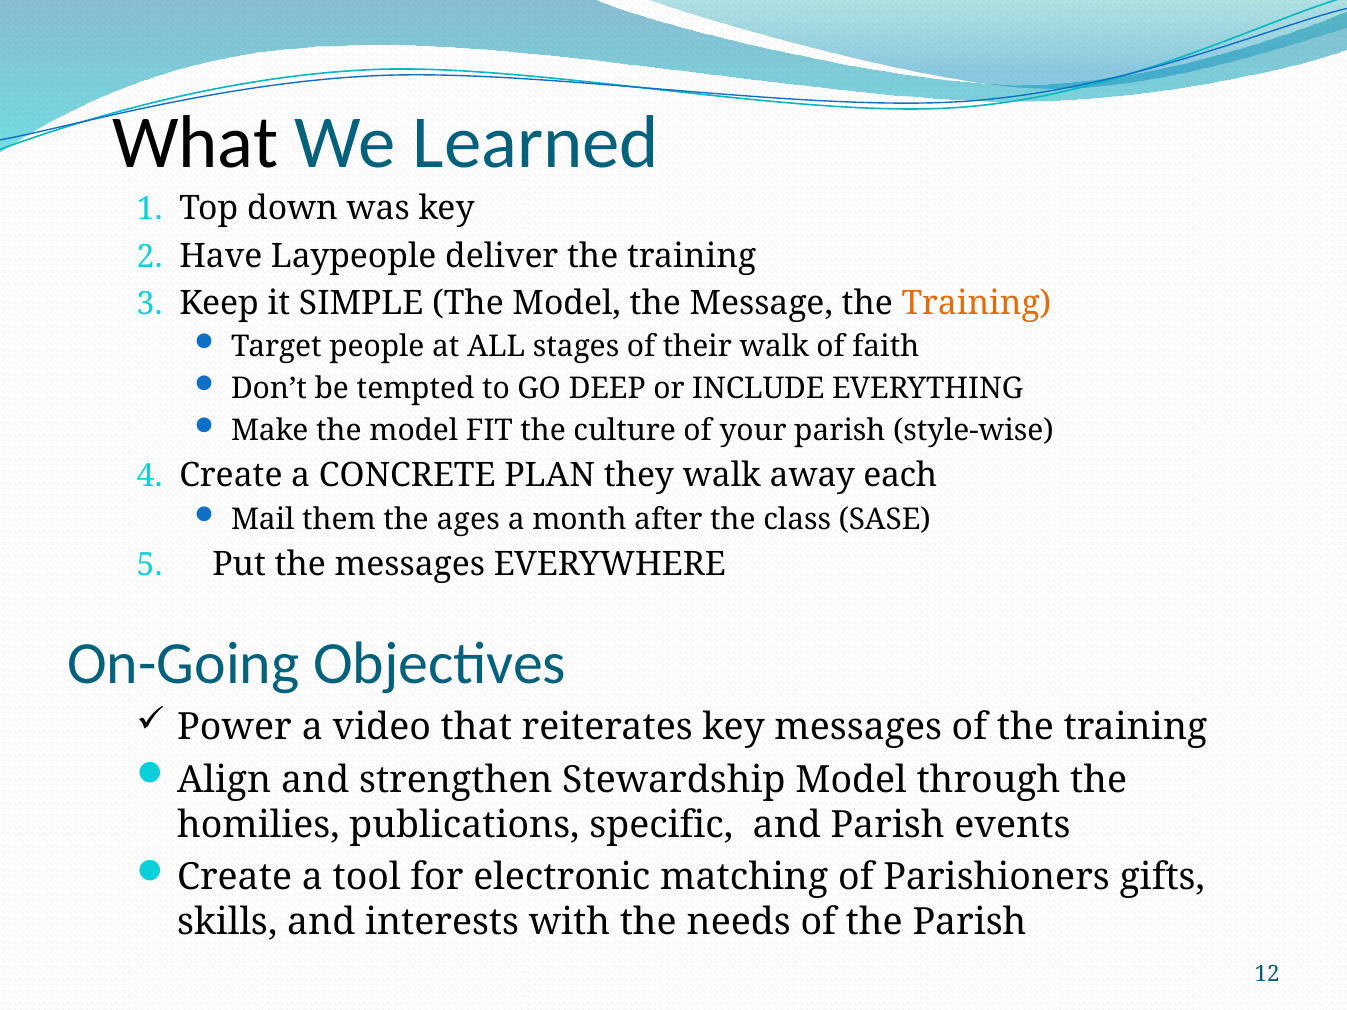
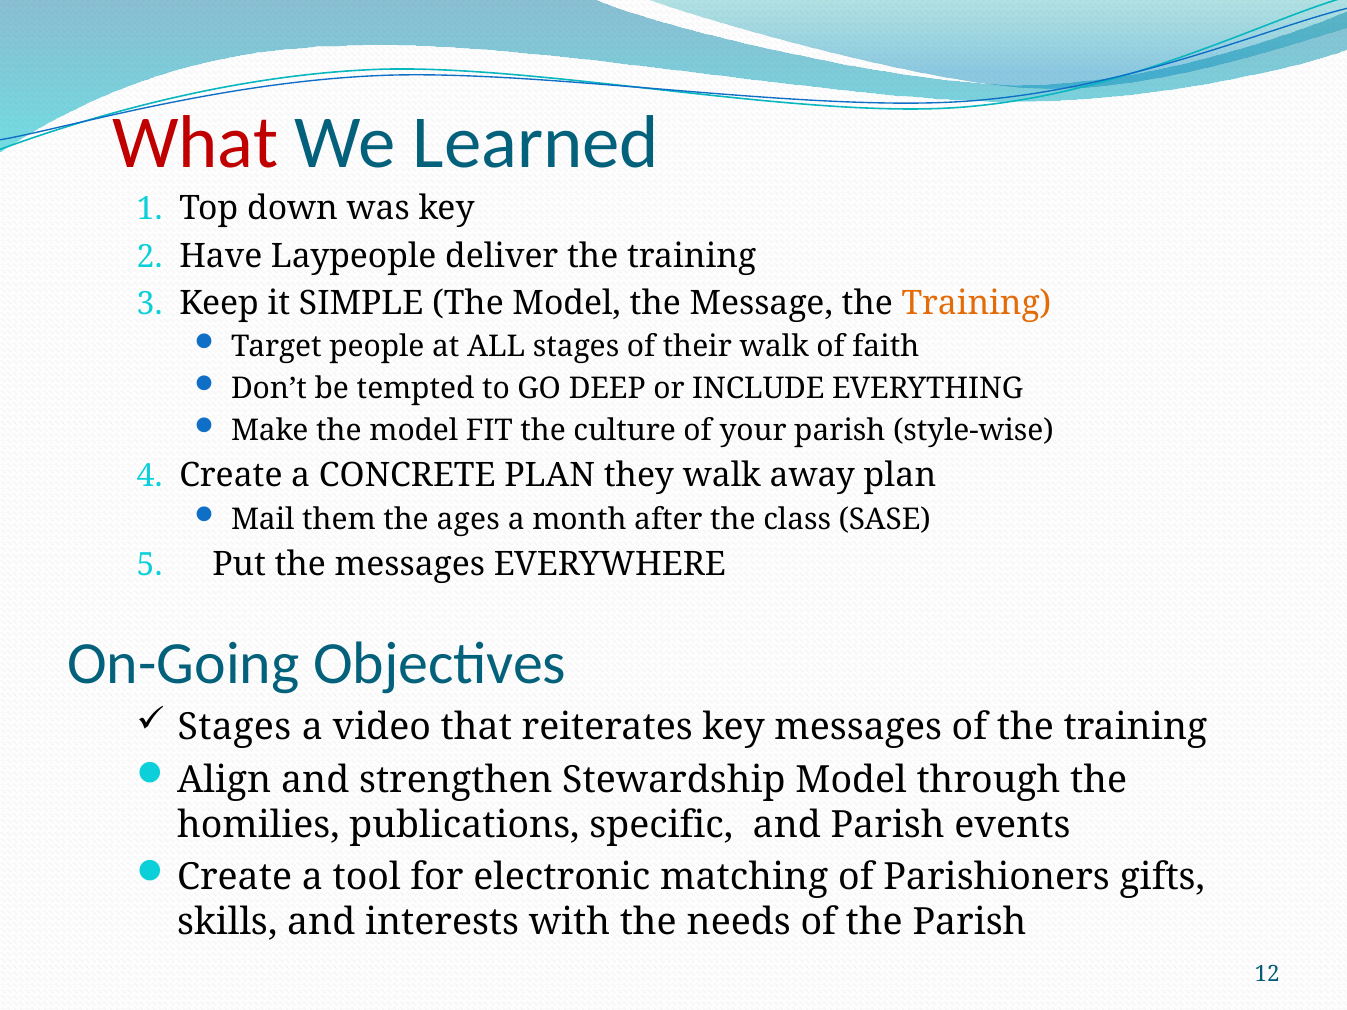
What colour: black -> red (195, 143)
away each: each -> plan (900, 476)
Power: Power -> Stages (234, 728)
